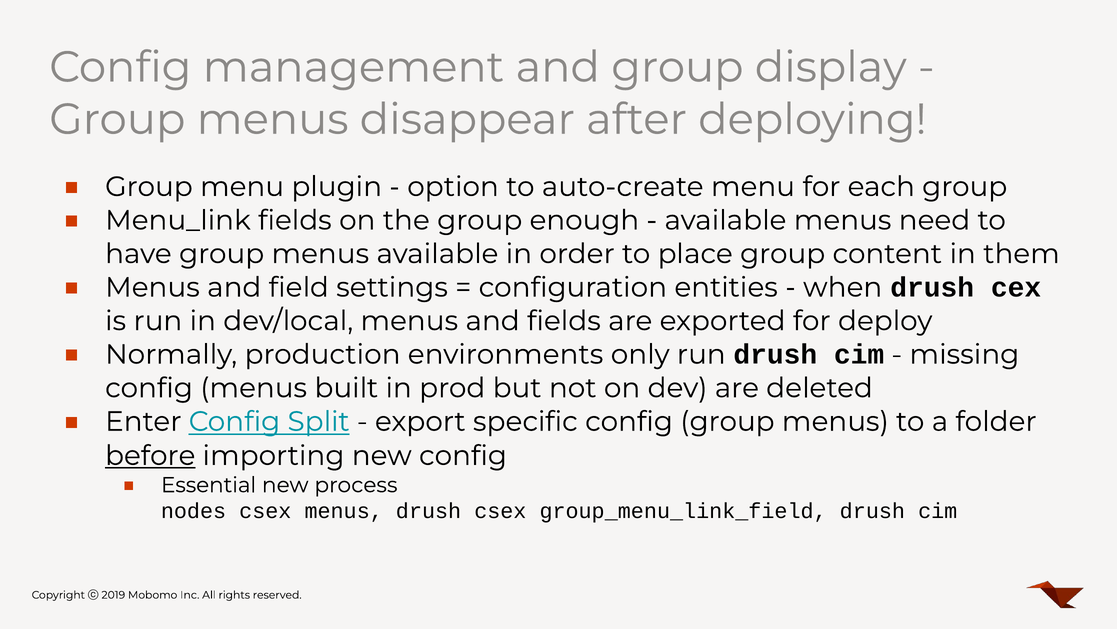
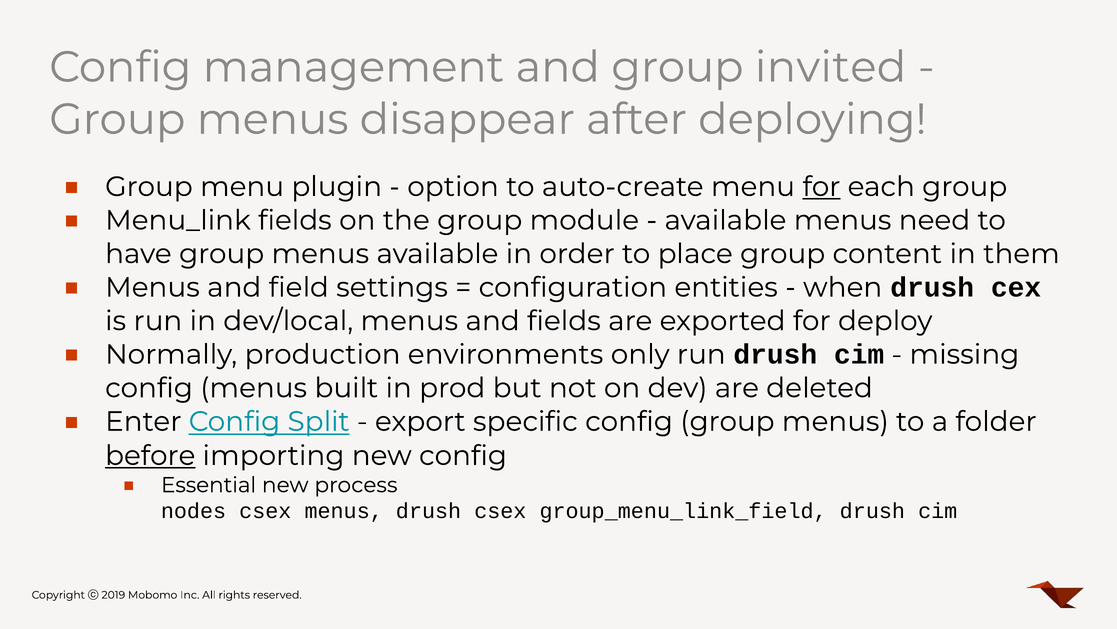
display: display -> invited (831, 67)
for underline: none -> present (821, 187)
enough: enough -> module (584, 220)
